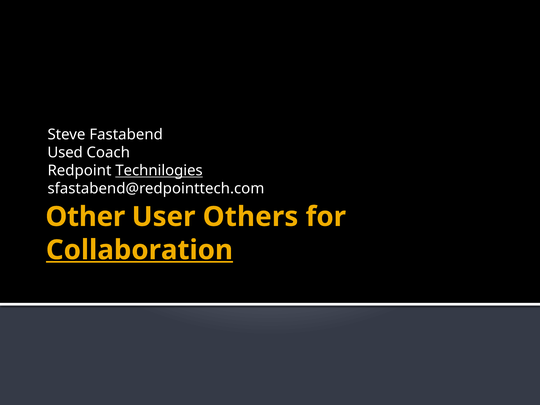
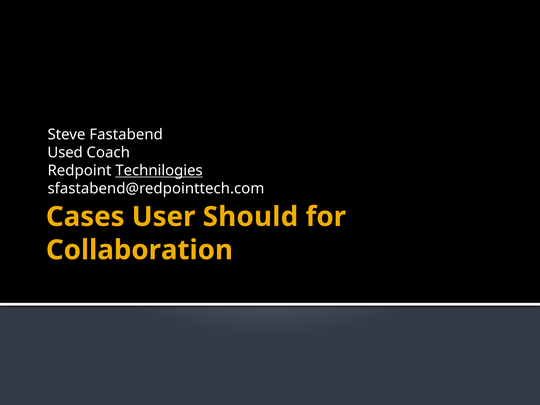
Other: Other -> Cases (85, 217)
Others: Others -> Should (250, 217)
Collaboration underline: present -> none (139, 250)
